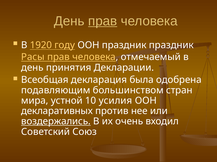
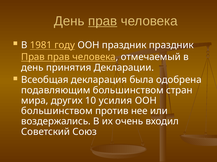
1920: 1920 -> 1981 (41, 45)
Расы: Расы -> Прав (33, 57)
устной: устной -> других (67, 101)
декларативных: декларативных -> большинством (57, 111)
воздержались underline: present -> none (56, 122)
